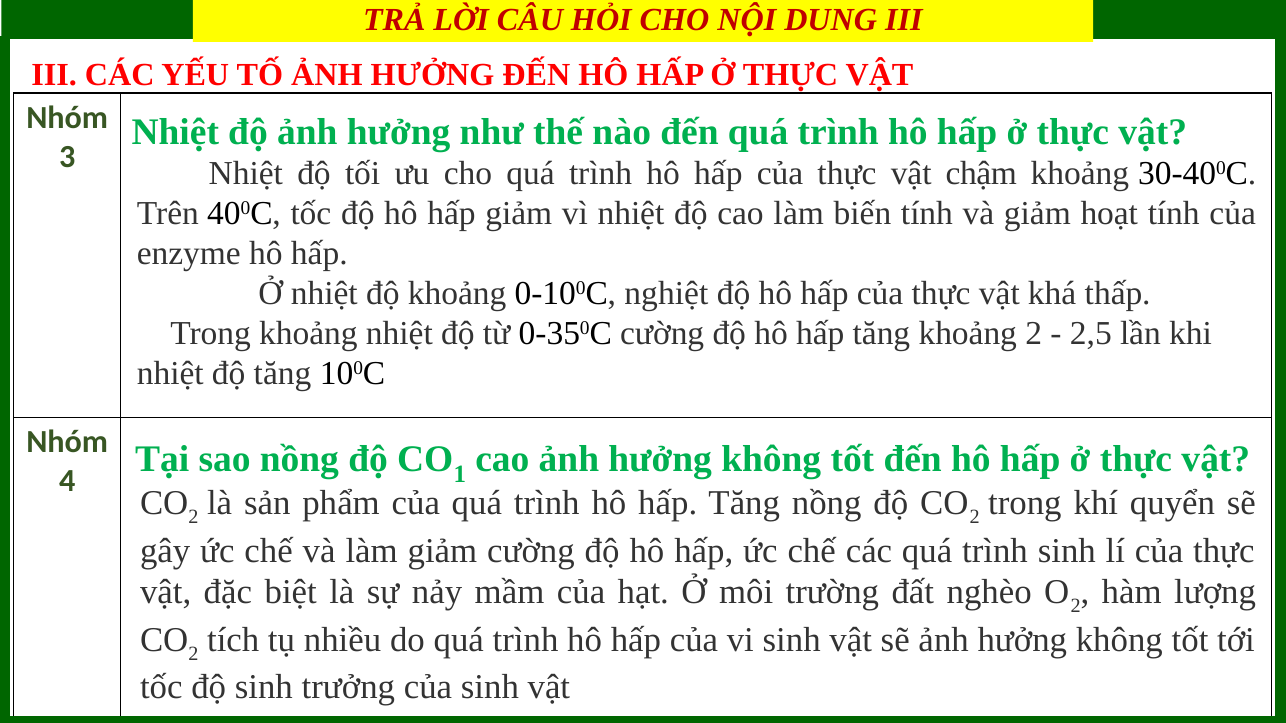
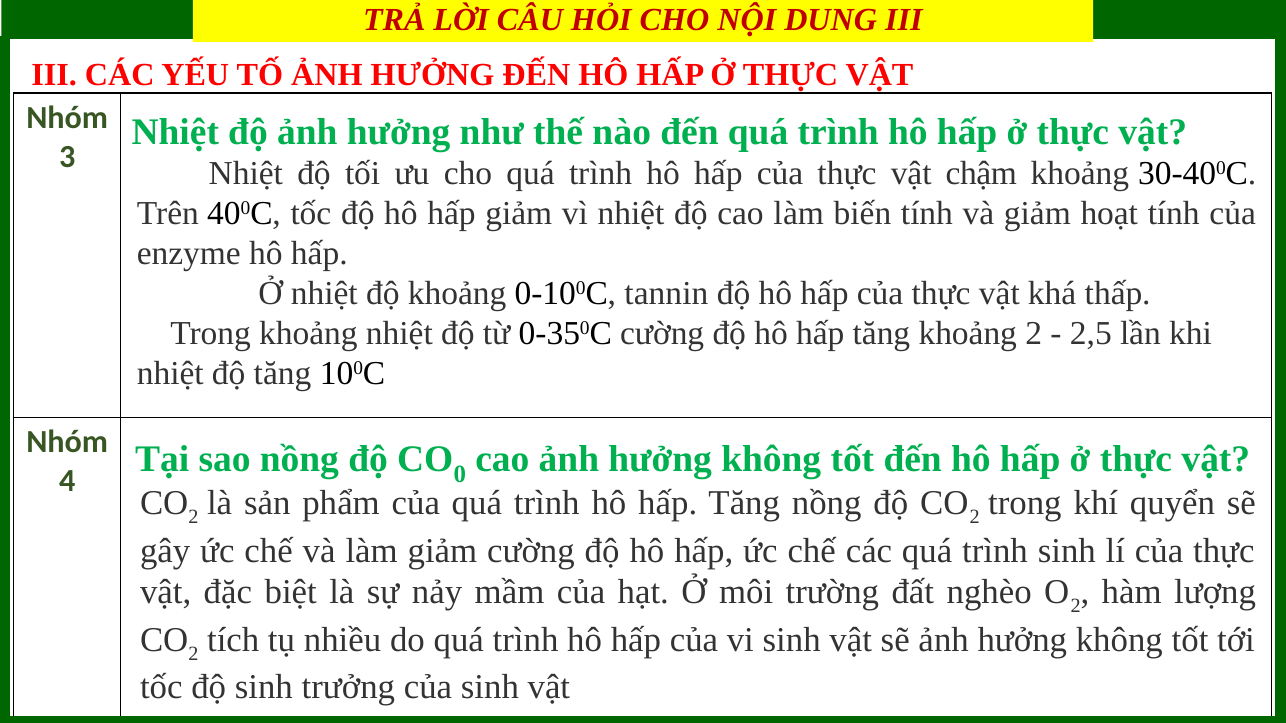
nghiệt: nghiệt -> tannin (666, 294)
1: 1 -> 0 (460, 475)
